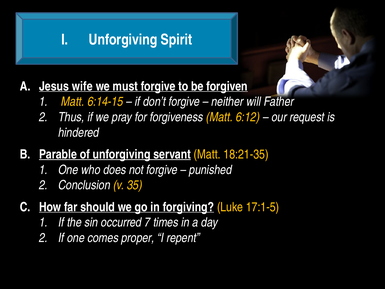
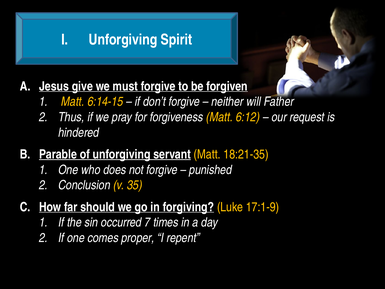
wife: wife -> give (82, 86)
17:1-5: 17:1-5 -> 17:1-9 (263, 207)
